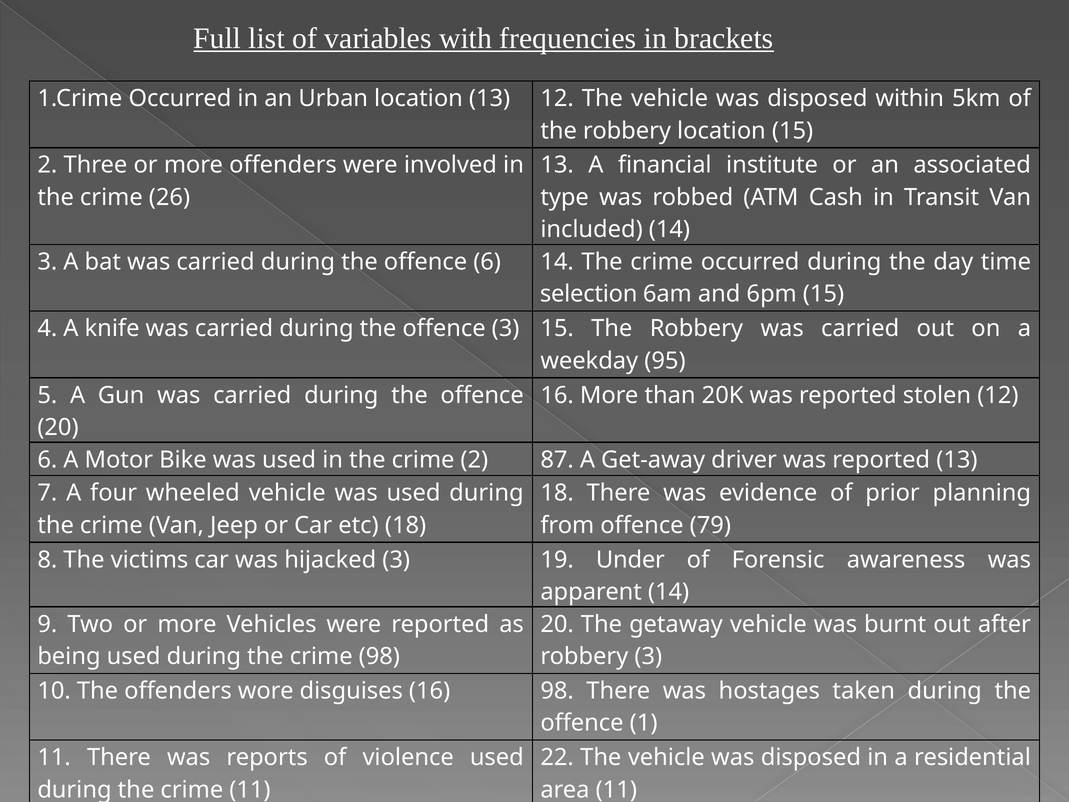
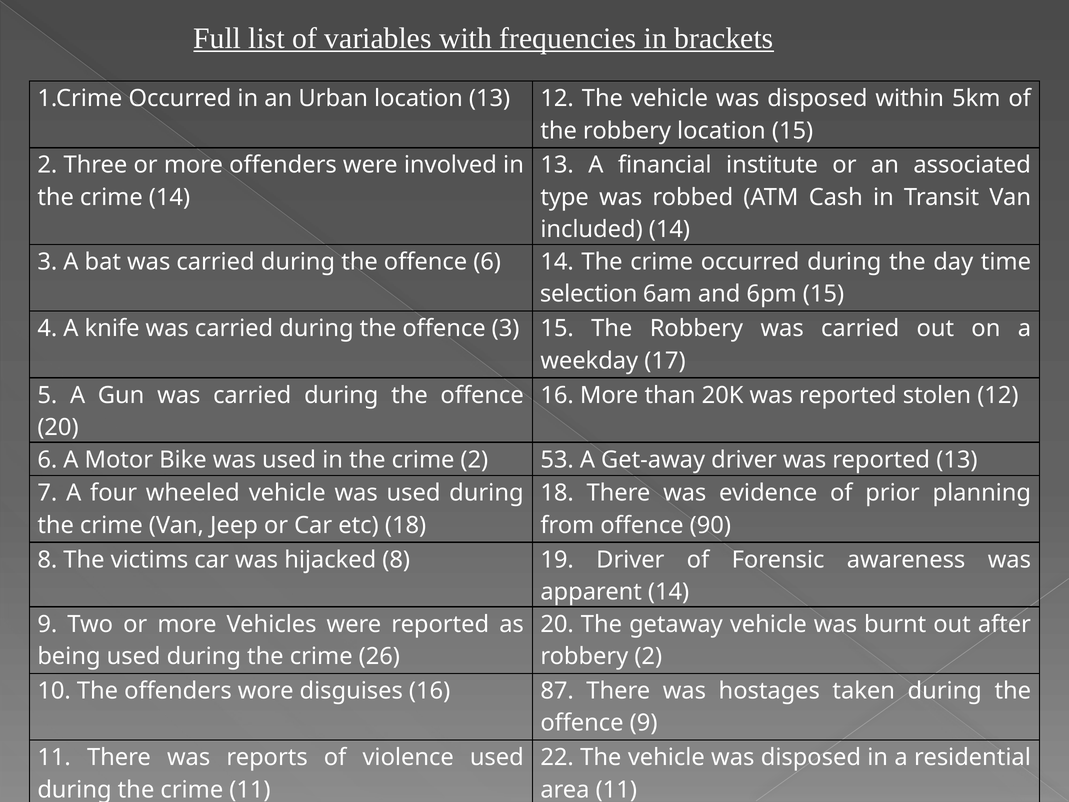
crime 26: 26 -> 14 (169, 197)
95: 95 -> 17 (665, 361)
87: 87 -> 53 (557, 460)
79: 79 -> 90 (710, 525)
hijacked 3: 3 -> 8 (396, 559)
19 Under: Under -> Driver (630, 559)
crime 98: 98 -> 26 (379, 656)
robbery 3: 3 -> 2 (648, 656)
16 98: 98 -> 87 (557, 691)
offence 1: 1 -> 9 (644, 723)
